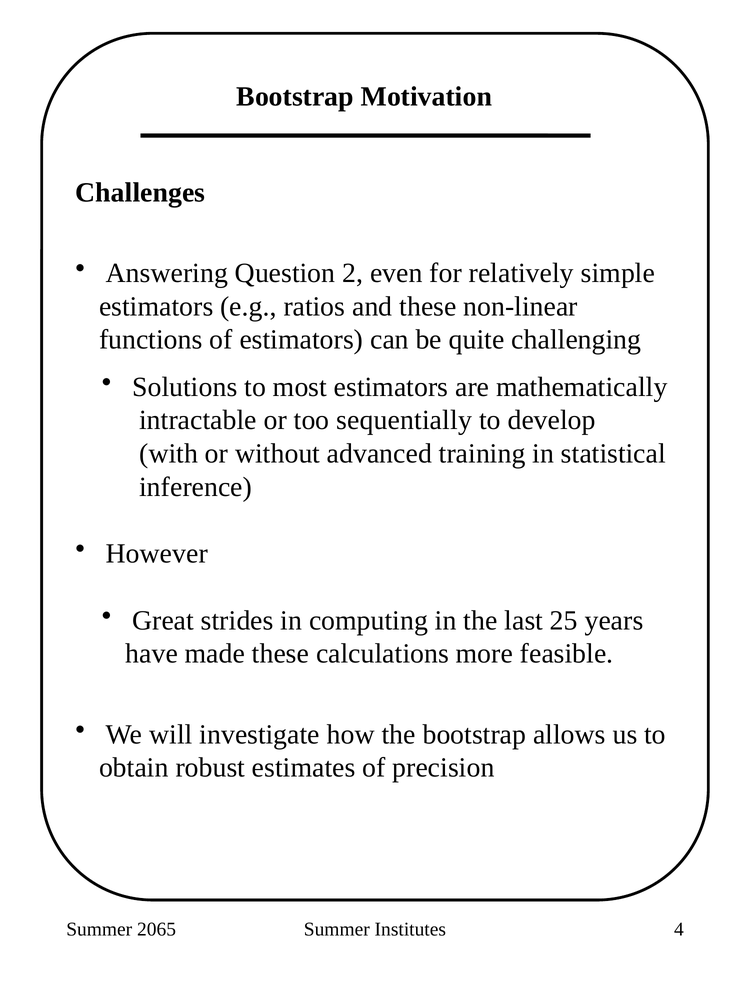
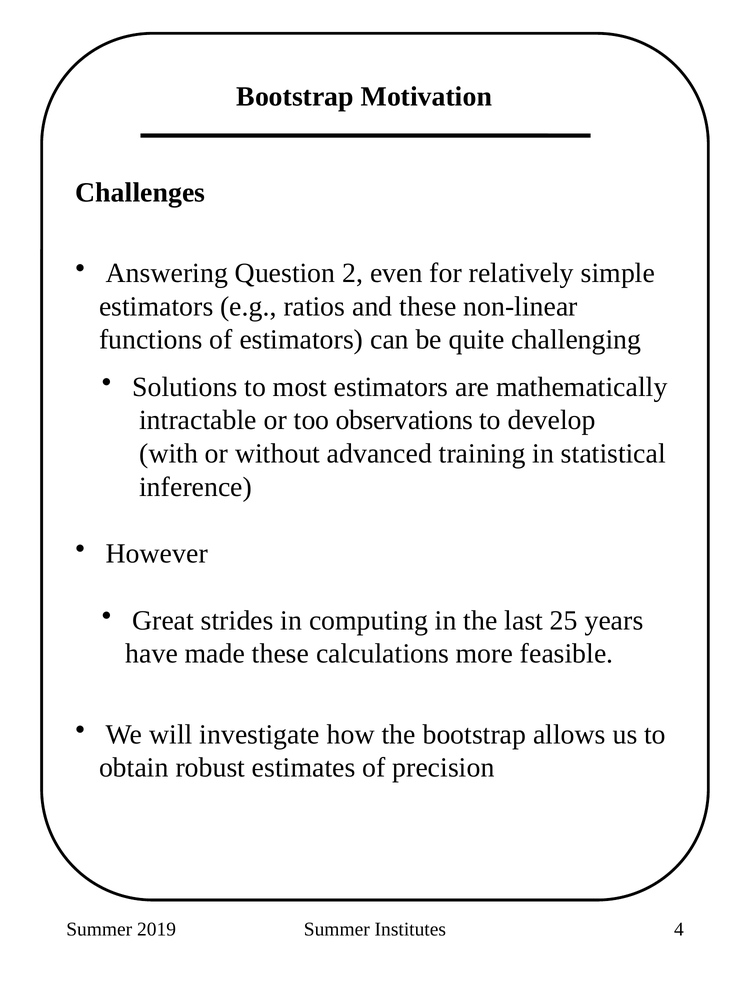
sequentially: sequentially -> observations (404, 420)
2065: 2065 -> 2019 (157, 929)
